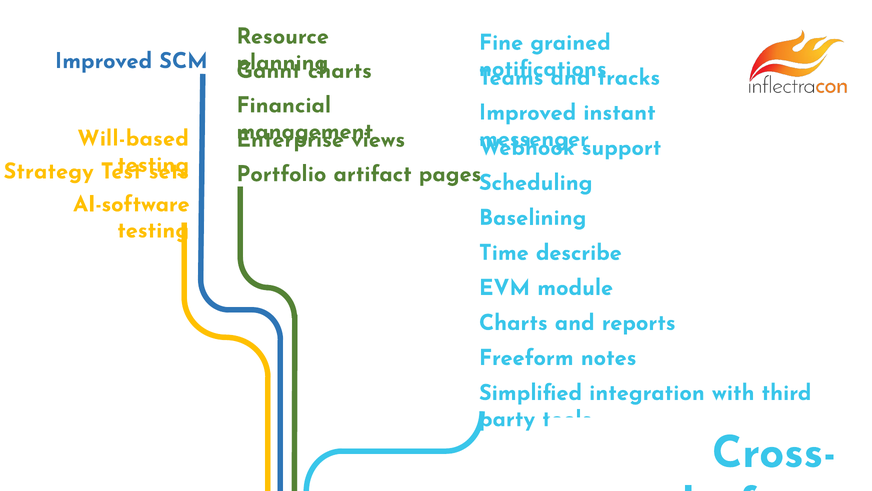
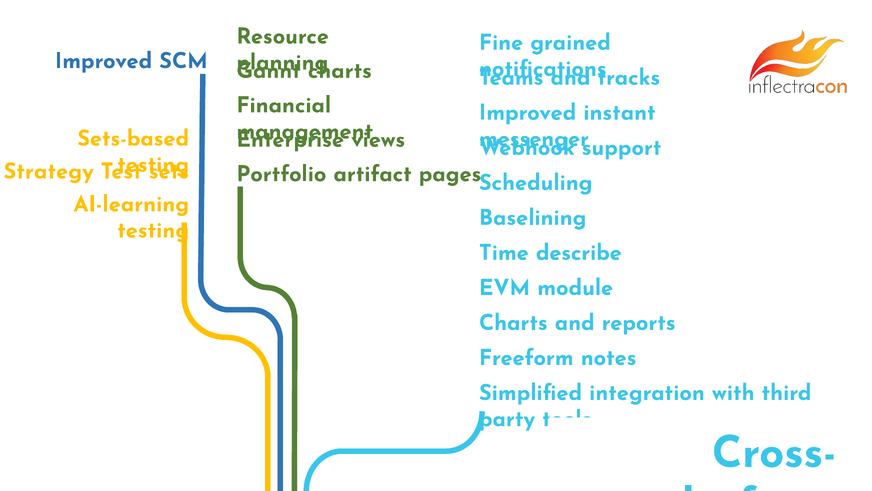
Will-based: Will-based -> Sets-based (133, 138)
AI-software: AI-software -> AI-learning (131, 204)
